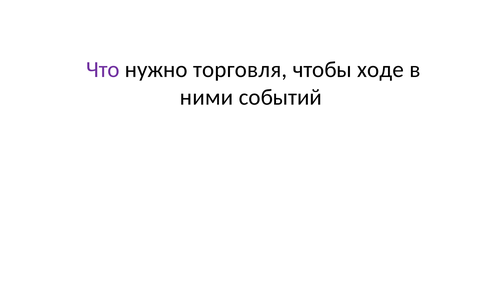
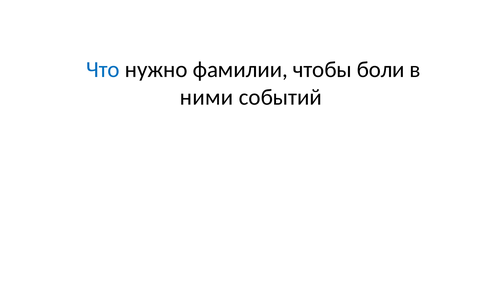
Что colour: purple -> blue (103, 70)
торговля: торговля -> фамилии (240, 70)
ходе: ходе -> боли (381, 70)
